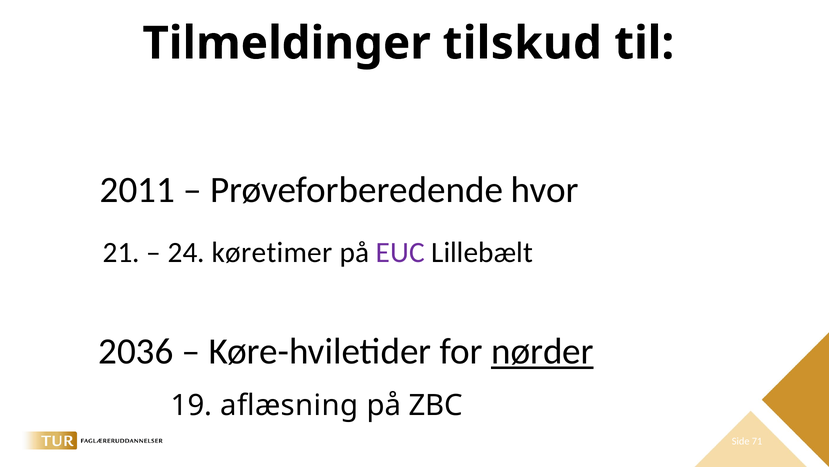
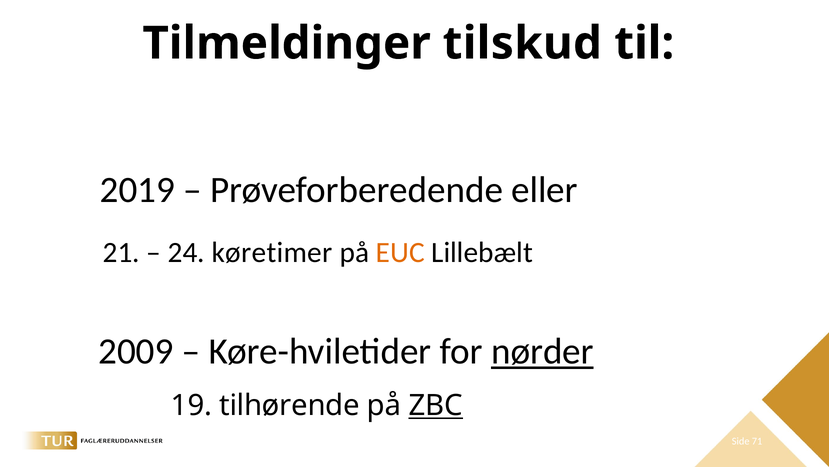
2011: 2011 -> 2019 (137, 190)
hvor: hvor -> eller (545, 190)
EUC colour: purple -> orange (400, 252)
2036: 2036 -> 2009 (136, 351)
aflæsning: aflæsning -> tilhørende (289, 405)
ZBC underline: none -> present (436, 405)
